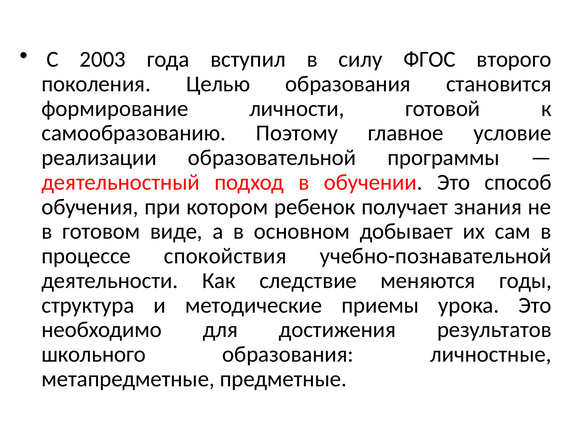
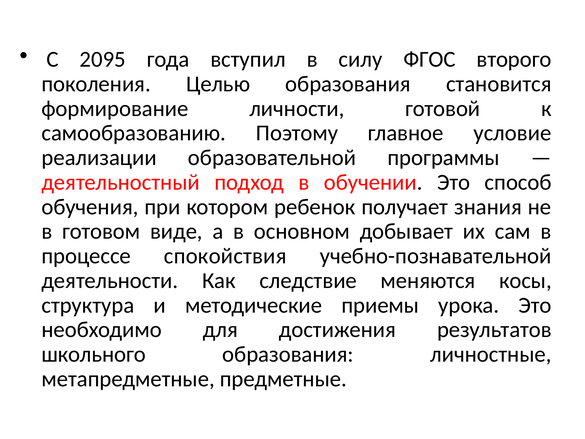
2003: 2003 -> 2095 (103, 59)
годы: годы -> косы (525, 280)
